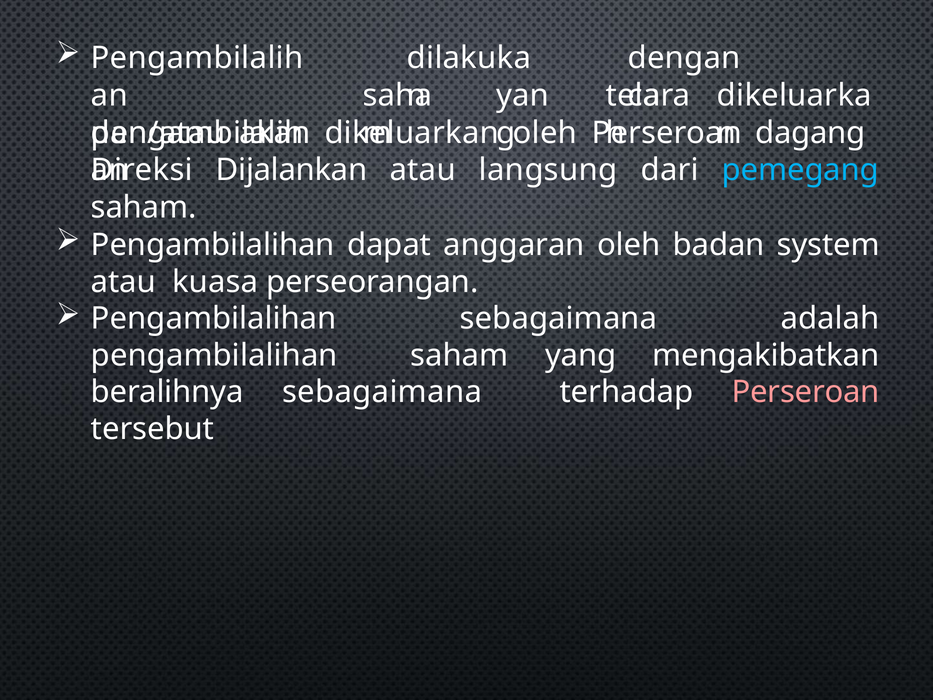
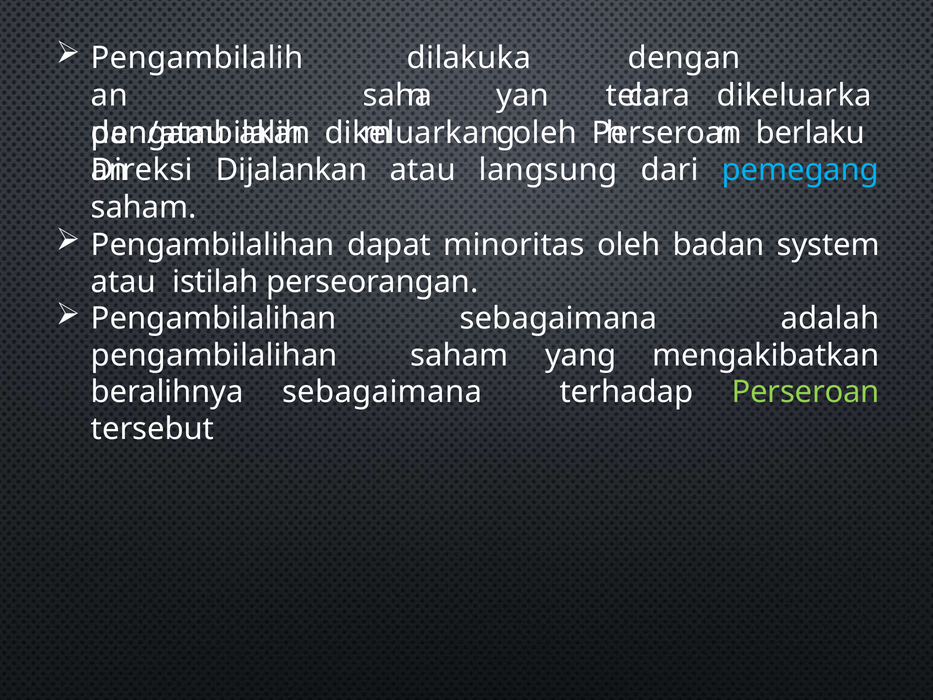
dagang: dagang -> berlaku (810, 133)
anggaran: anggaran -> minoritas (514, 245)
kuasa: kuasa -> istilah (215, 282)
Perseroan colour: pink -> light green (806, 392)
